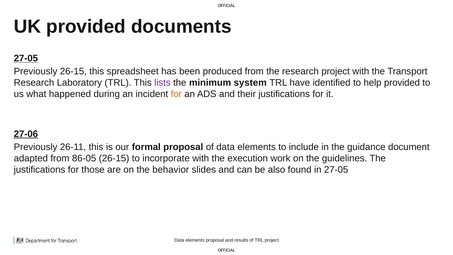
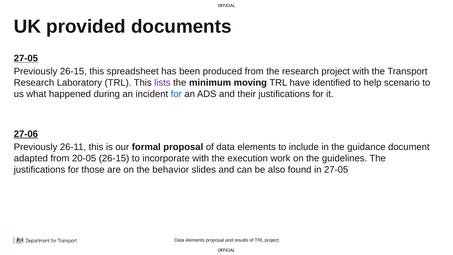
system: system -> moving (250, 83)
help provided: provided -> scenario (402, 83)
for colour: orange -> blue (176, 94)
86-05: 86-05 -> 20-05 (84, 158)
